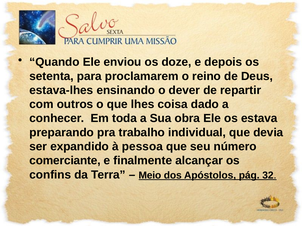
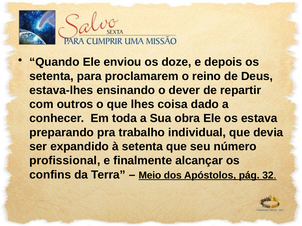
à pessoa: pessoa -> setenta (142, 147)
comerciante: comerciante -> profissional (65, 161)
